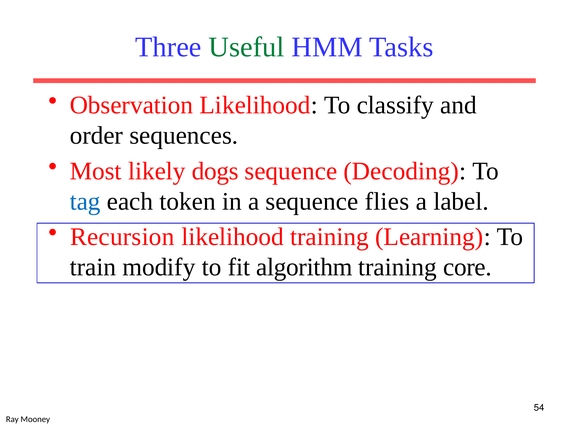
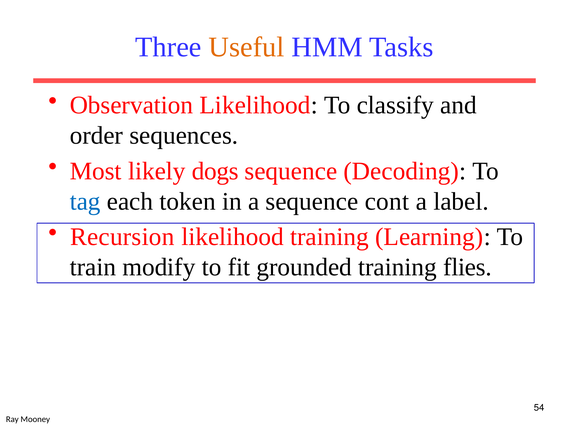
Useful colour: green -> orange (247, 47)
flies: flies -> cont (387, 201)
algorithm: algorithm -> grounded (304, 267)
core: core -> flies (468, 267)
